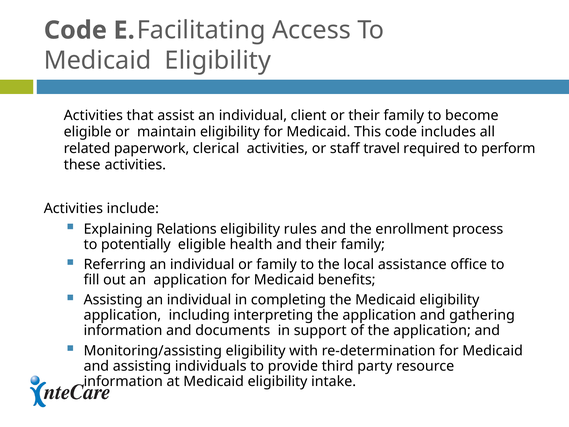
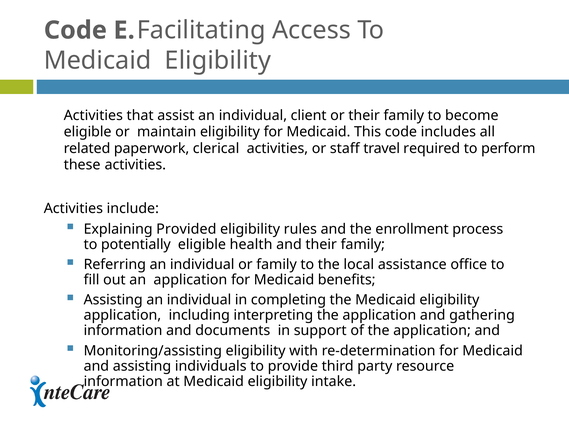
Relations: Relations -> Provided (186, 229)
